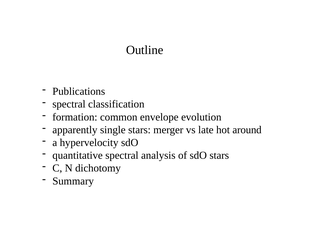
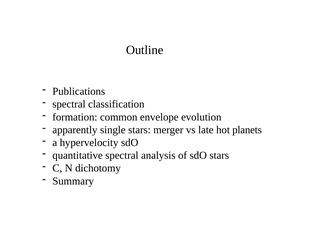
around: around -> planets (247, 130)
